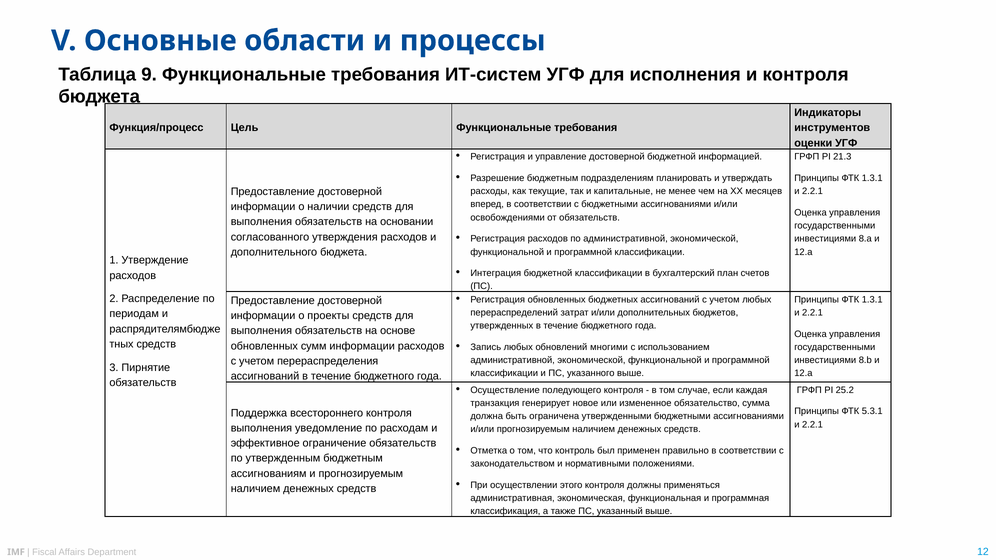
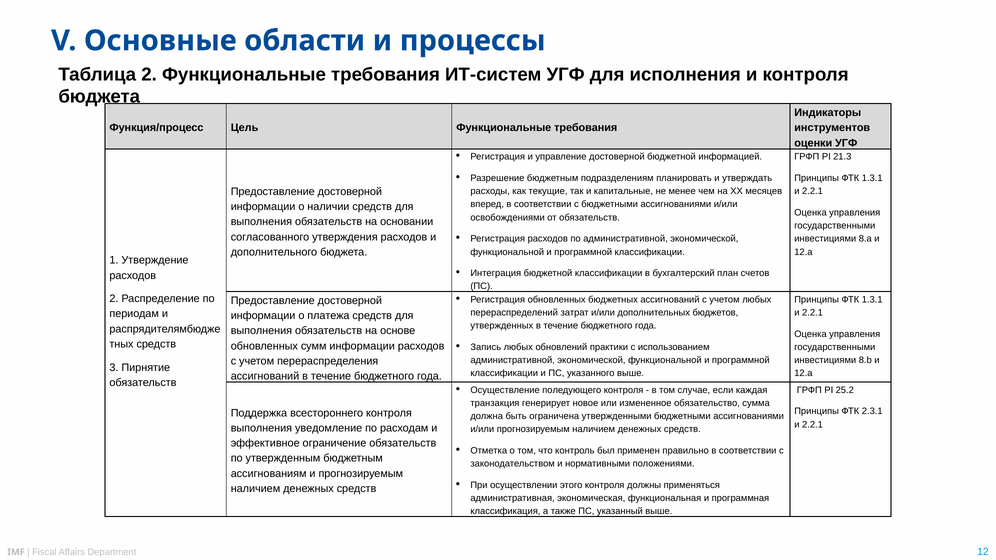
Таблица 9: 9 -> 2 (149, 74)
проекты: проекты -> платежа (328, 316)
многими: многими -> практики (609, 347)
5.3.1: 5.3.1 -> 2.3.1 (872, 412)
